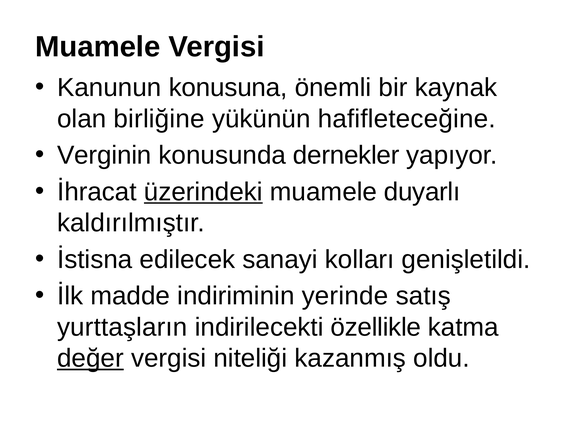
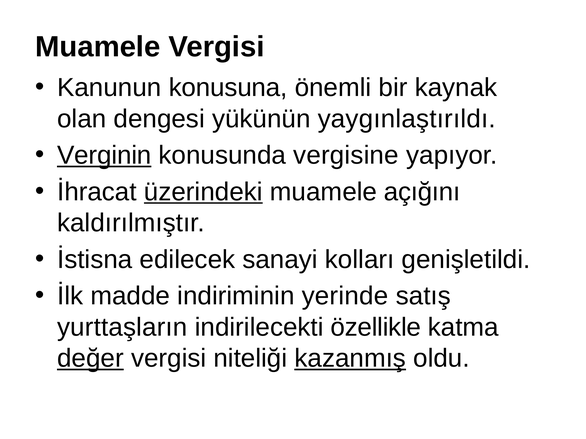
birliğine: birliğine -> dengesi (159, 119)
hafifleteceğine: hafifleteceğine -> yaygınlaştırıldı (407, 119)
Verginin underline: none -> present (104, 156)
dernekler: dernekler -> vergisine (346, 156)
duyarlı: duyarlı -> açığını (422, 192)
kazanmış underline: none -> present (350, 359)
